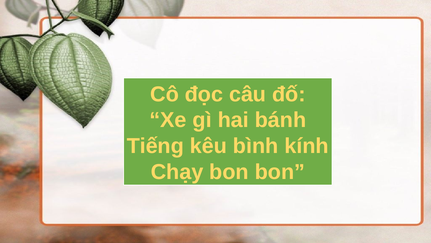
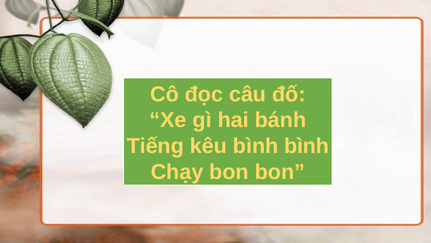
bình kính: kính -> bình (307, 146)
